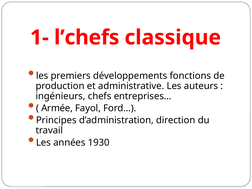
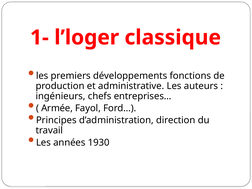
l’chefs: l’chefs -> l’loger (87, 38)
